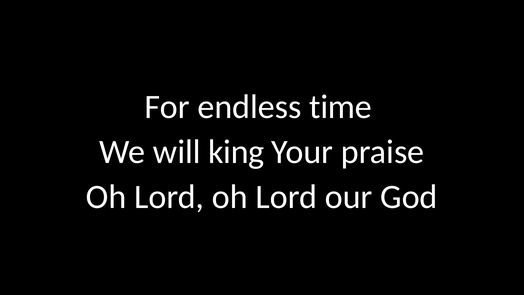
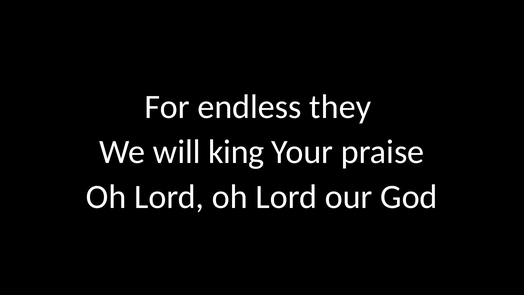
time: time -> they (340, 107)
